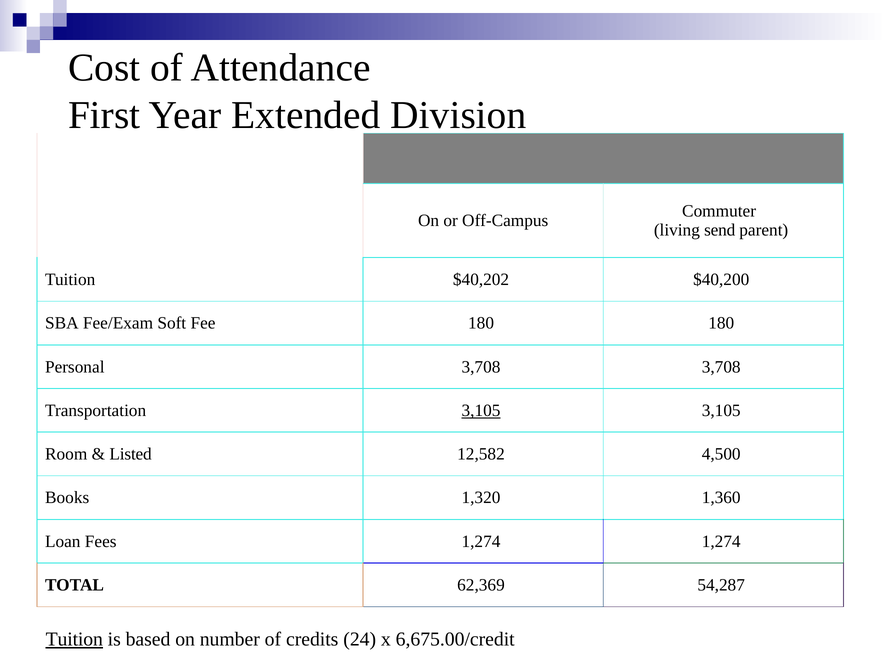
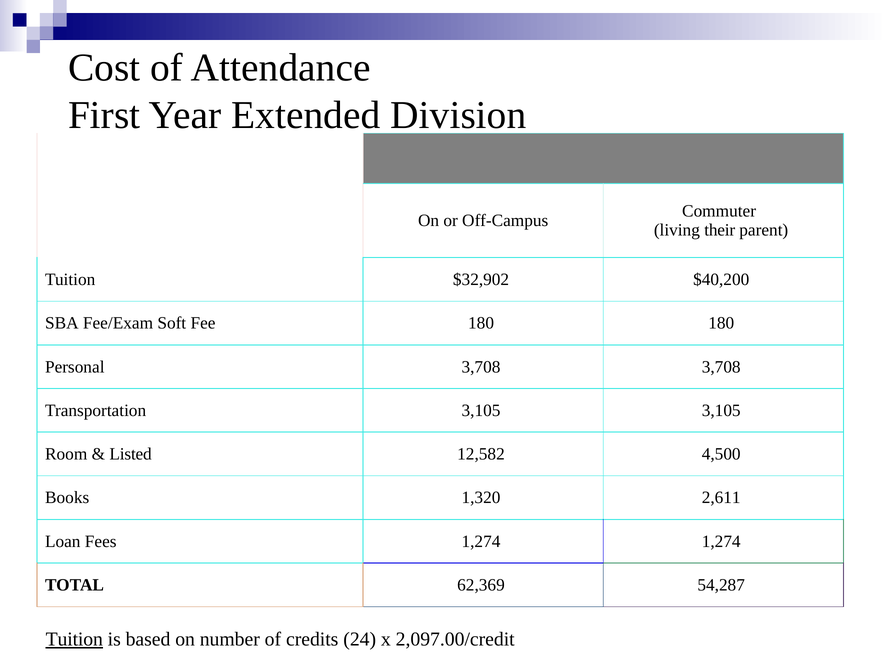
send: send -> their (720, 230)
$40,202: $40,202 -> $32,902 (481, 280)
3,105 underline: present -> none (481, 410)
1,360: 1,360 -> 2,611 (721, 498)
6,675.00/credit: 6,675.00/credit -> 2,097.00/credit (455, 639)
